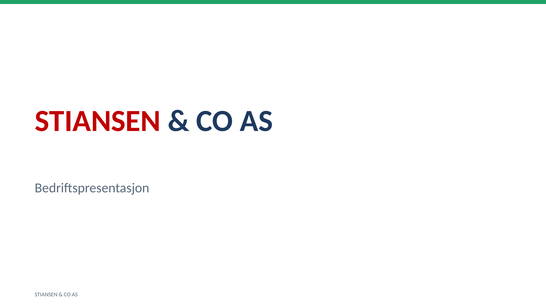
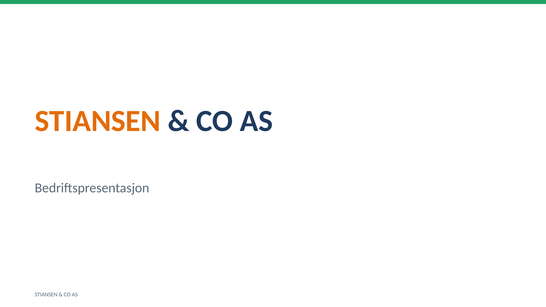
STIANSEN colour: red -> orange (98, 121)
